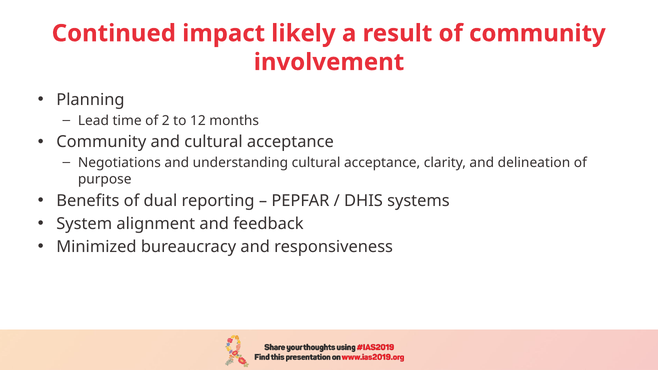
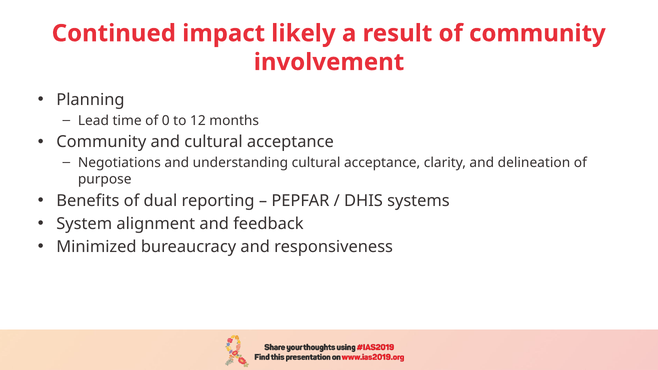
2: 2 -> 0 (166, 121)
